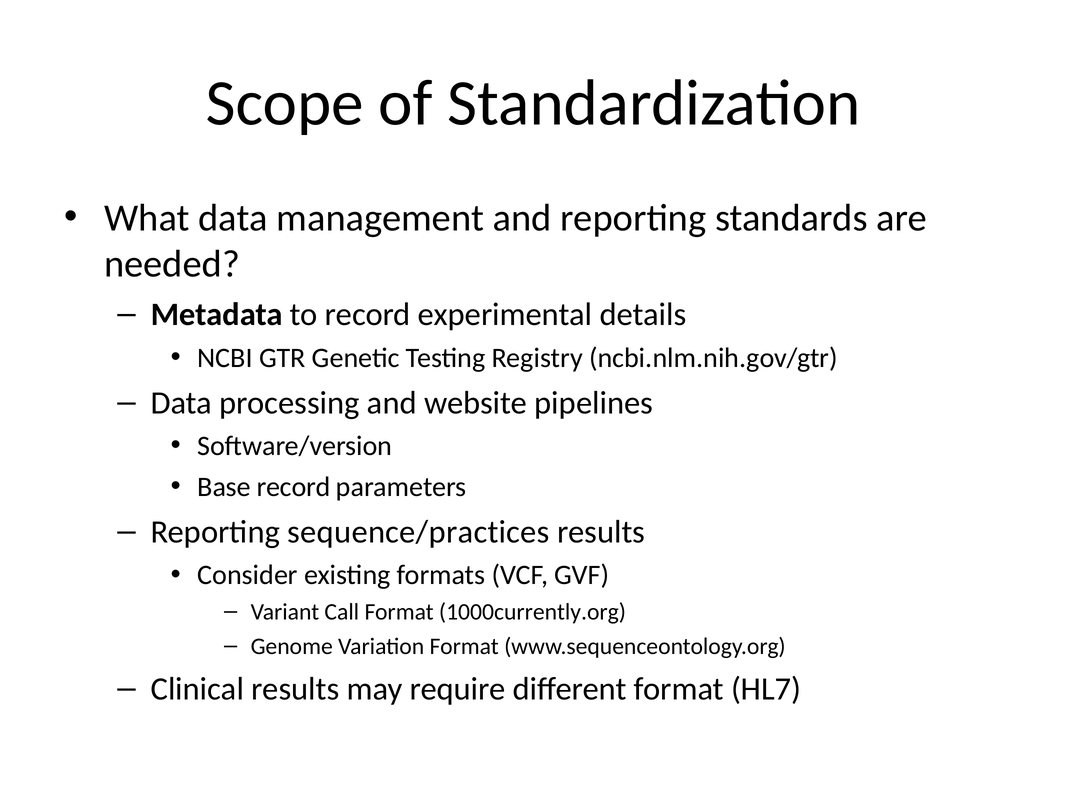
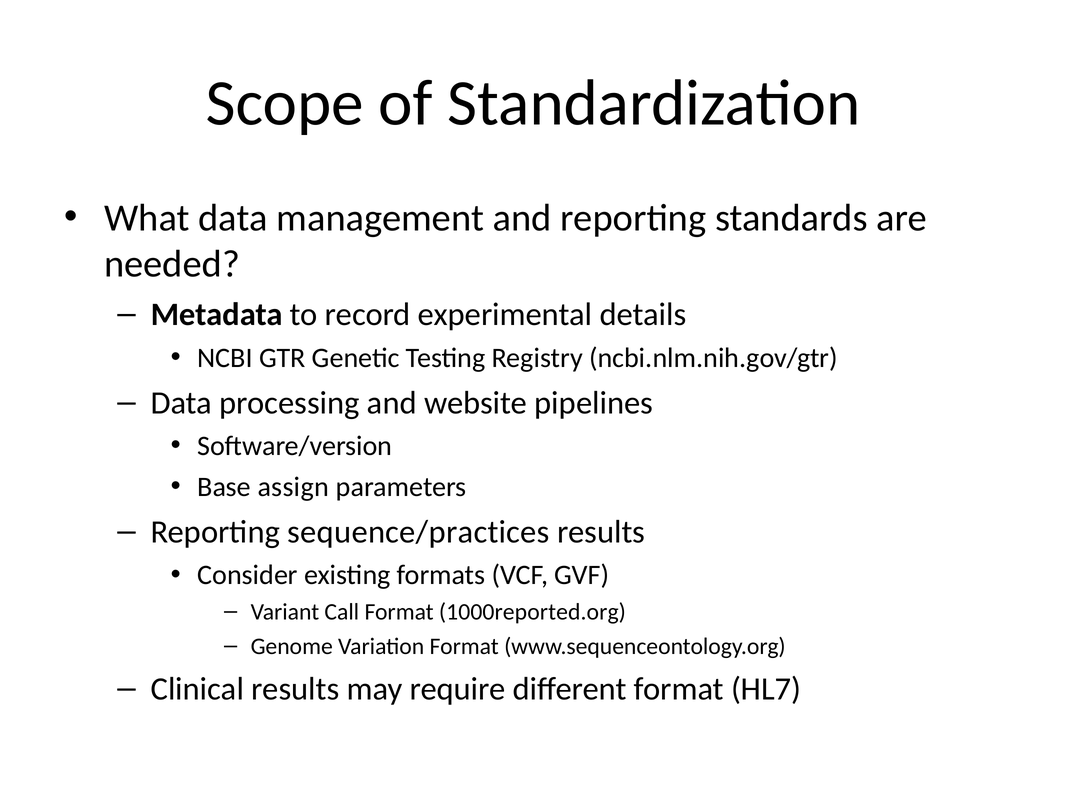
Base record: record -> assign (293, 487)
1000currently.org: 1000currently.org -> 1000reported.org (532, 612)
